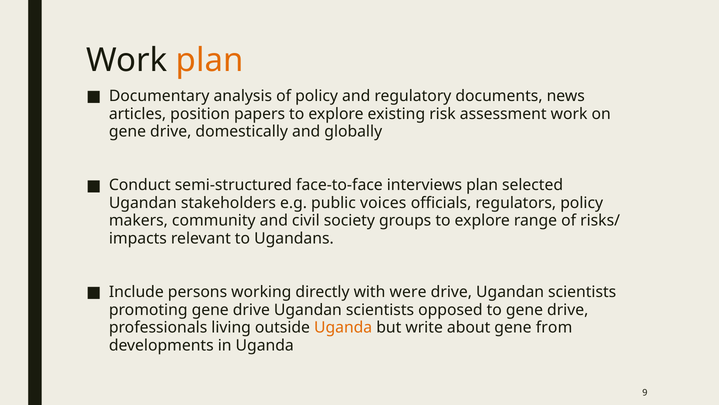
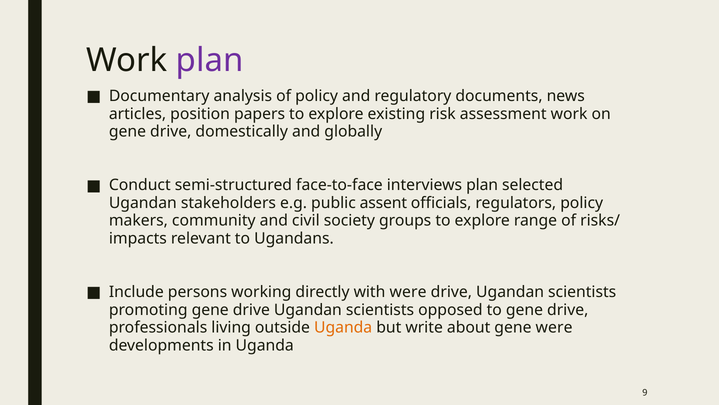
plan colour: orange -> purple (210, 60)
voices: voices -> assent (383, 203)
gene from: from -> were (554, 327)
